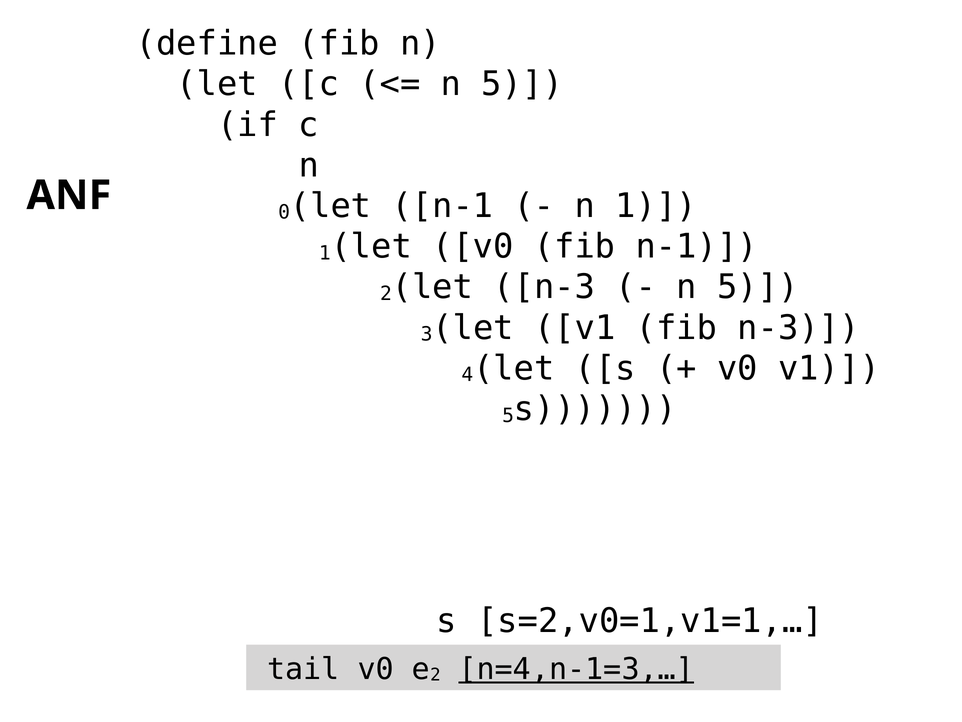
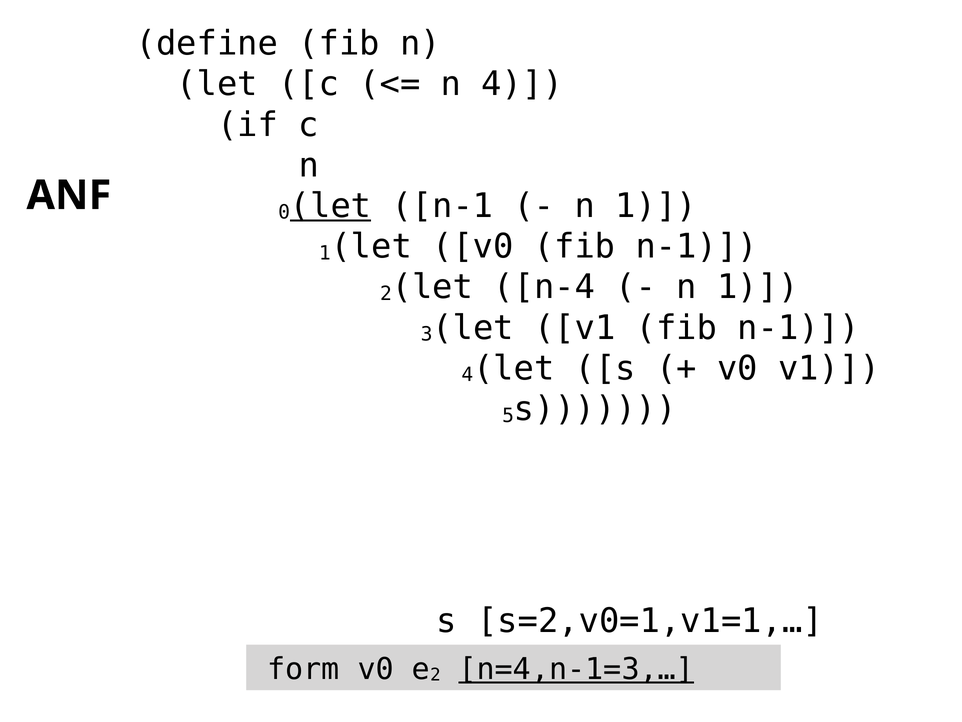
5: 5 -> 4 (522, 84)
let underline: none -> present (331, 206)
let n-3: n-3 -> n-4 (544, 287)
5: 5 -> 1 (758, 287)
v1 fib n-3: n-3 -> n-1 (799, 328)
tail: tail -> form (303, 669)
